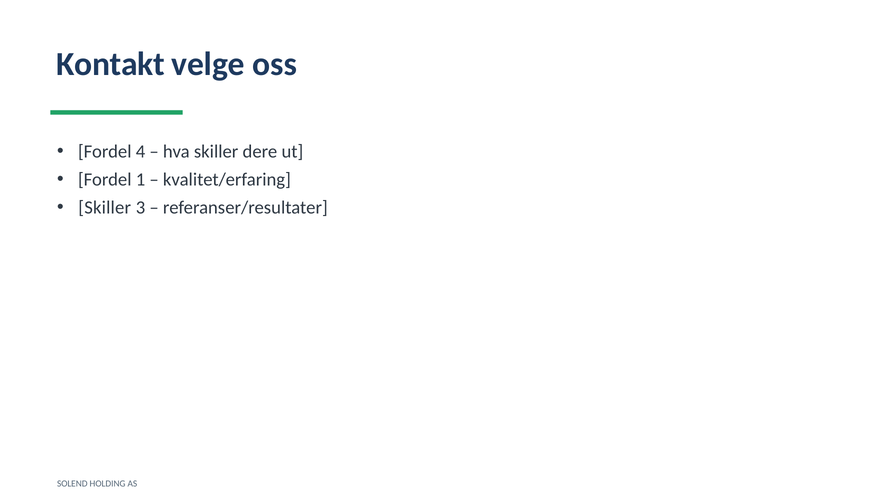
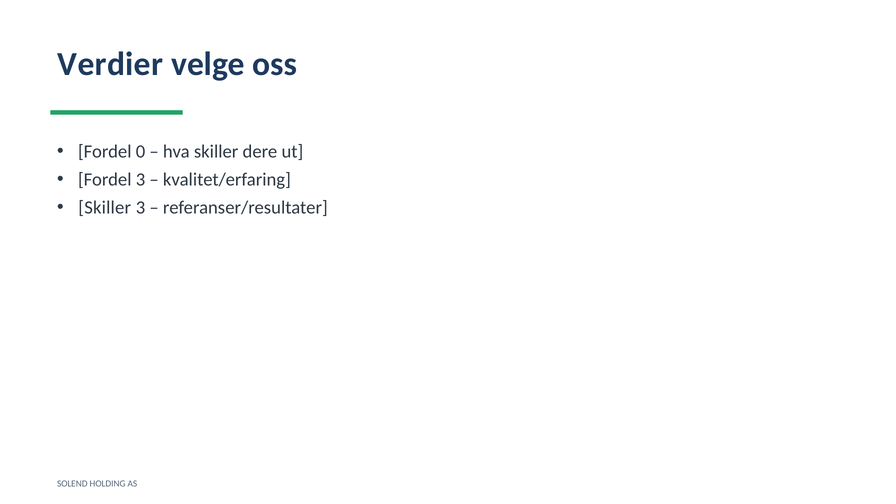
Kontakt: Kontakt -> Verdier (110, 64)
4: 4 -> 0 (141, 152)
Fordel 1: 1 -> 3 (141, 180)
